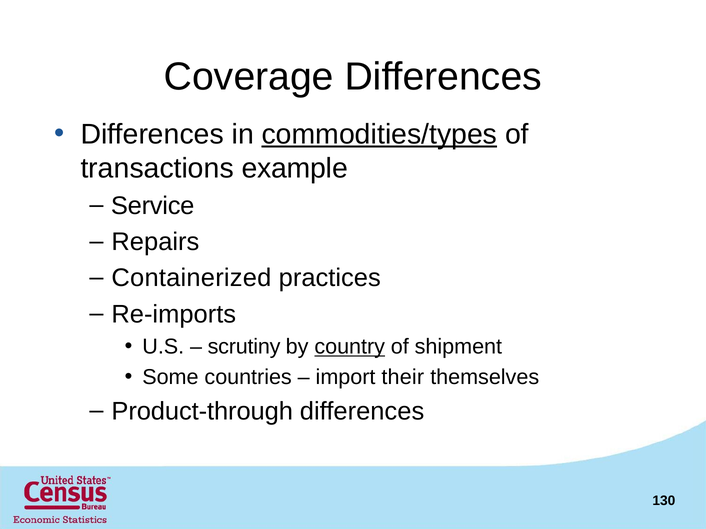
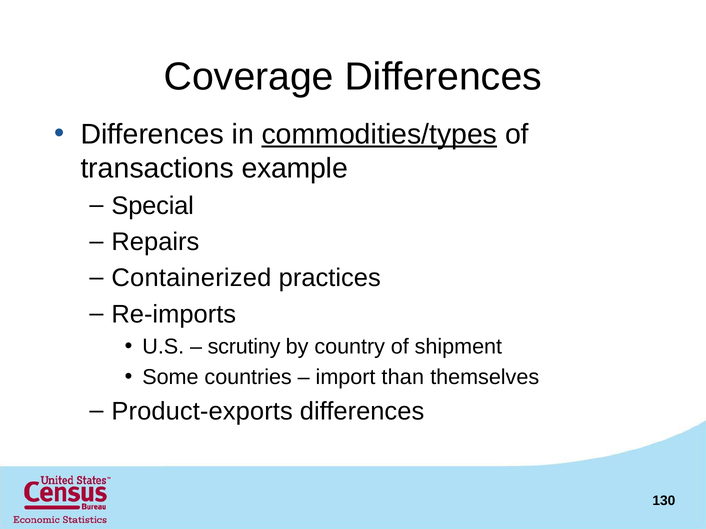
Service: Service -> Special (153, 206)
country underline: present -> none (350, 347)
their: their -> than (403, 378)
Product-through: Product-through -> Product-exports (202, 412)
